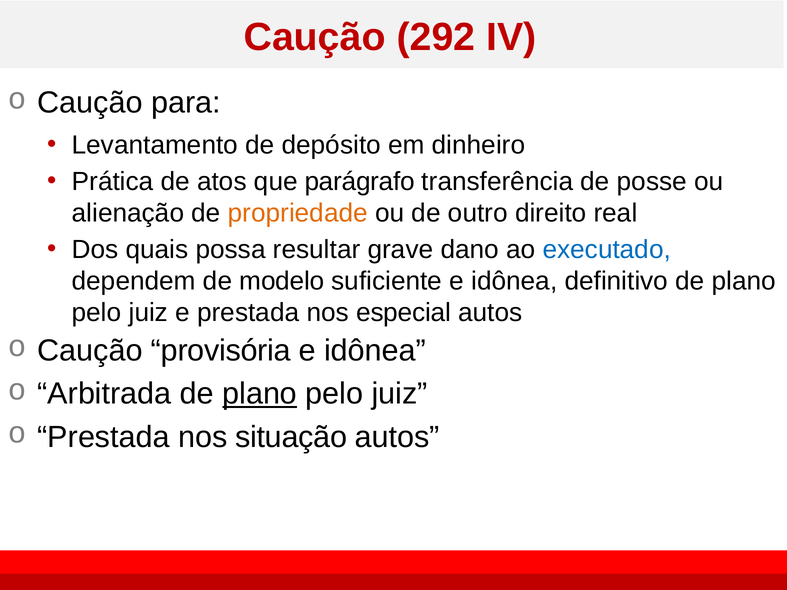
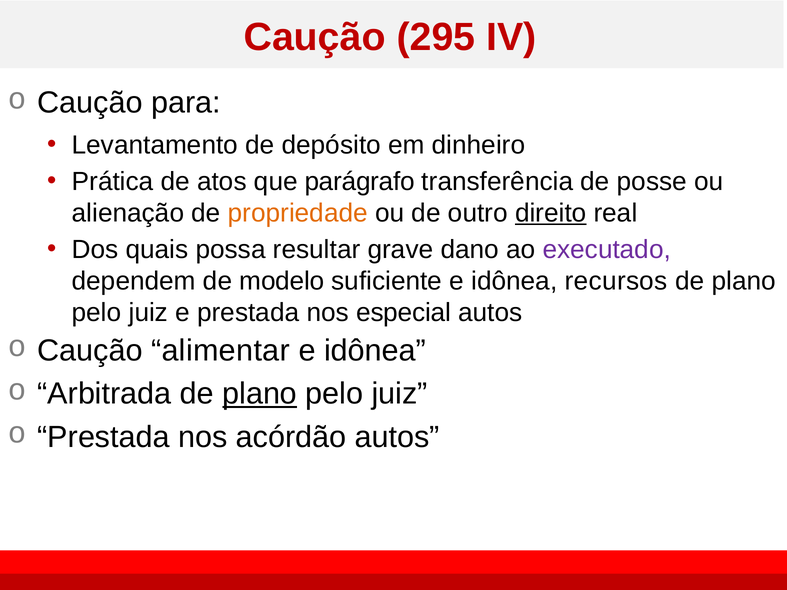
292: 292 -> 295 (436, 37)
direito underline: none -> present (551, 213)
executado colour: blue -> purple (607, 250)
definitivo: definitivo -> recursos (616, 281)
provisória: provisória -> alimentar (221, 351)
situação: situação -> acórdão (291, 437)
